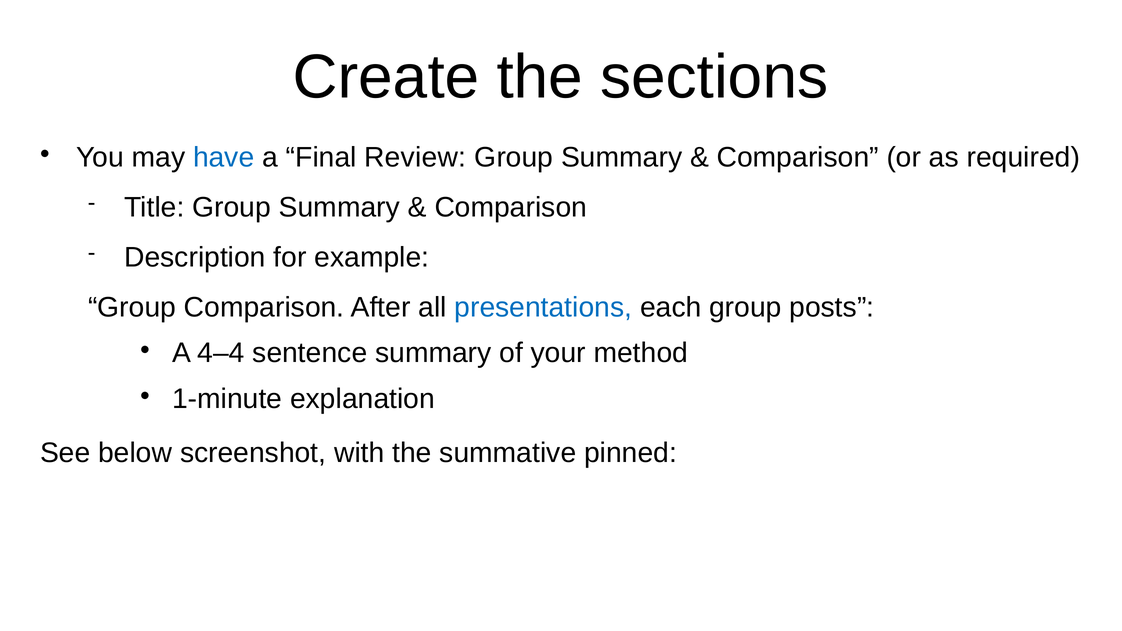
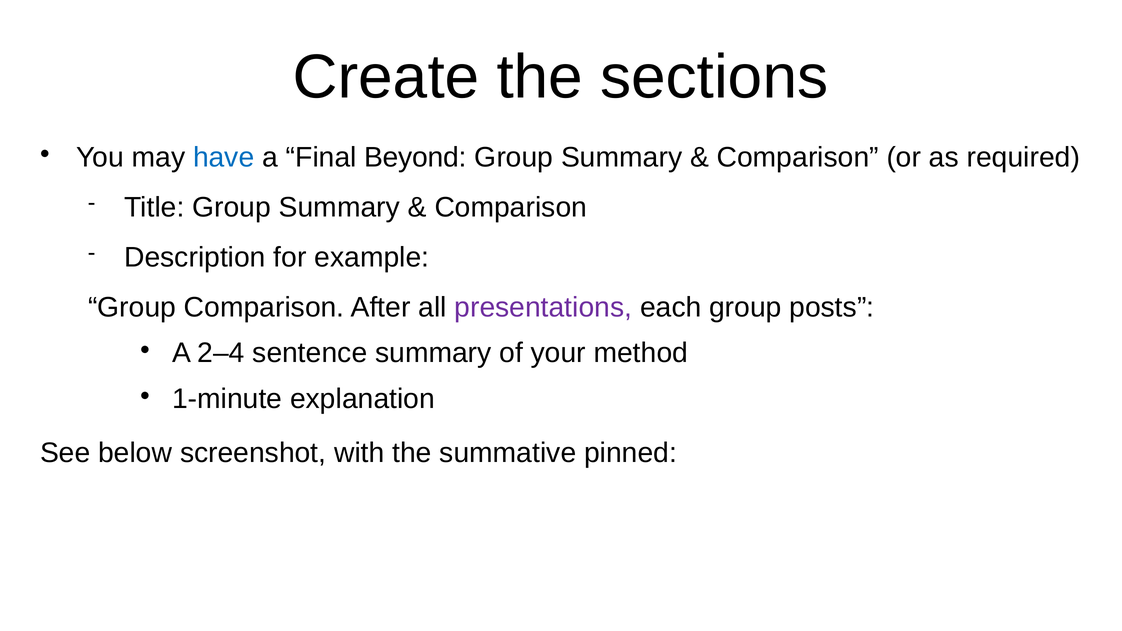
Review: Review -> Beyond (416, 157)
presentations colour: blue -> purple (543, 307)
4–4: 4–4 -> 2–4 (221, 353)
